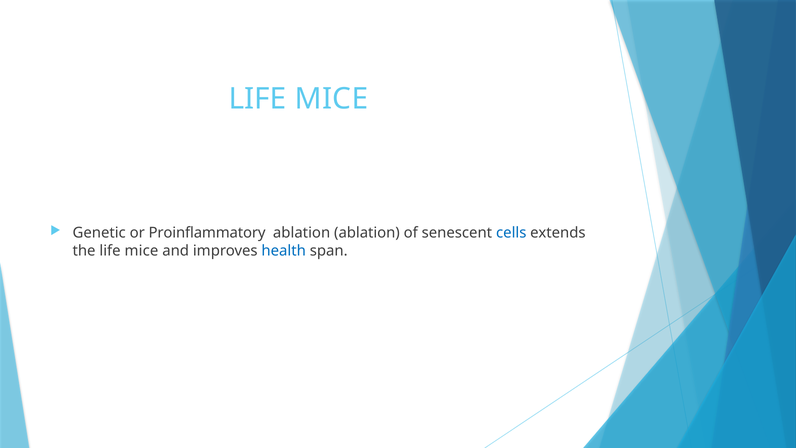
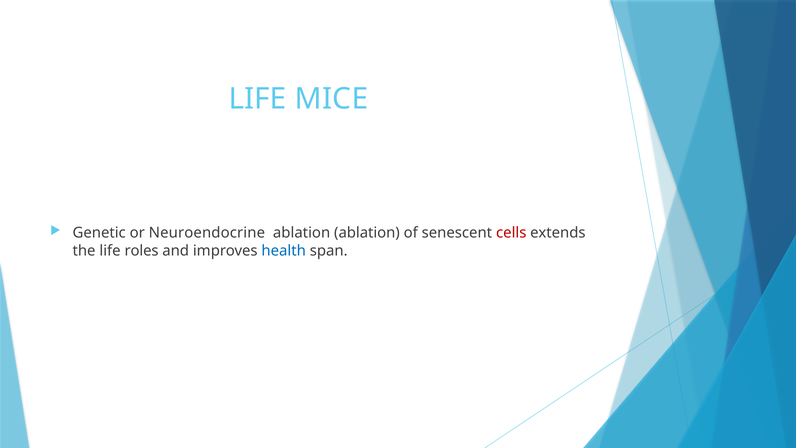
Proinflammatory: Proinflammatory -> Neuroendocrine (207, 233)
cells colour: blue -> red (511, 233)
the life mice: mice -> roles (142, 251)
